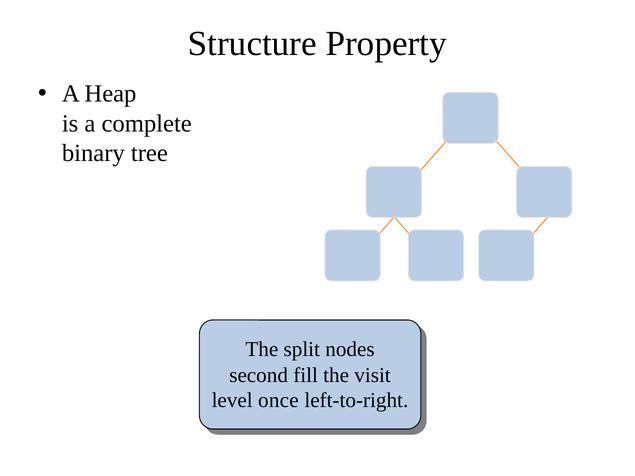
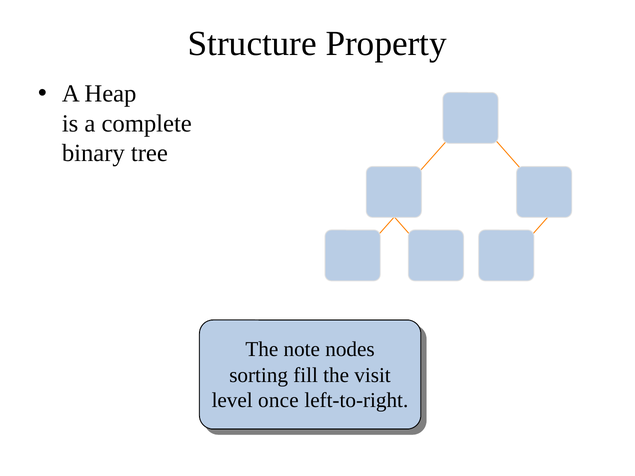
split: split -> note (302, 349)
second: second -> sorting (259, 375)
